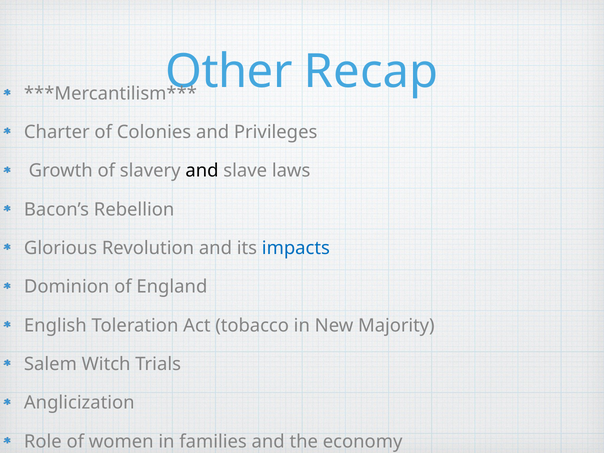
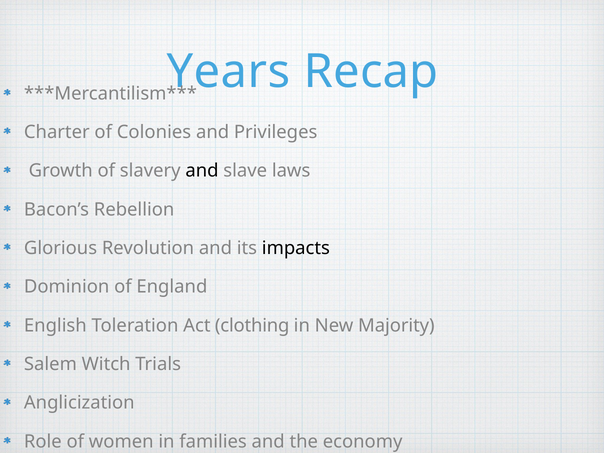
Other: Other -> Years (229, 72)
impacts colour: blue -> black (296, 248)
tobacco: tobacco -> clothing (252, 326)
